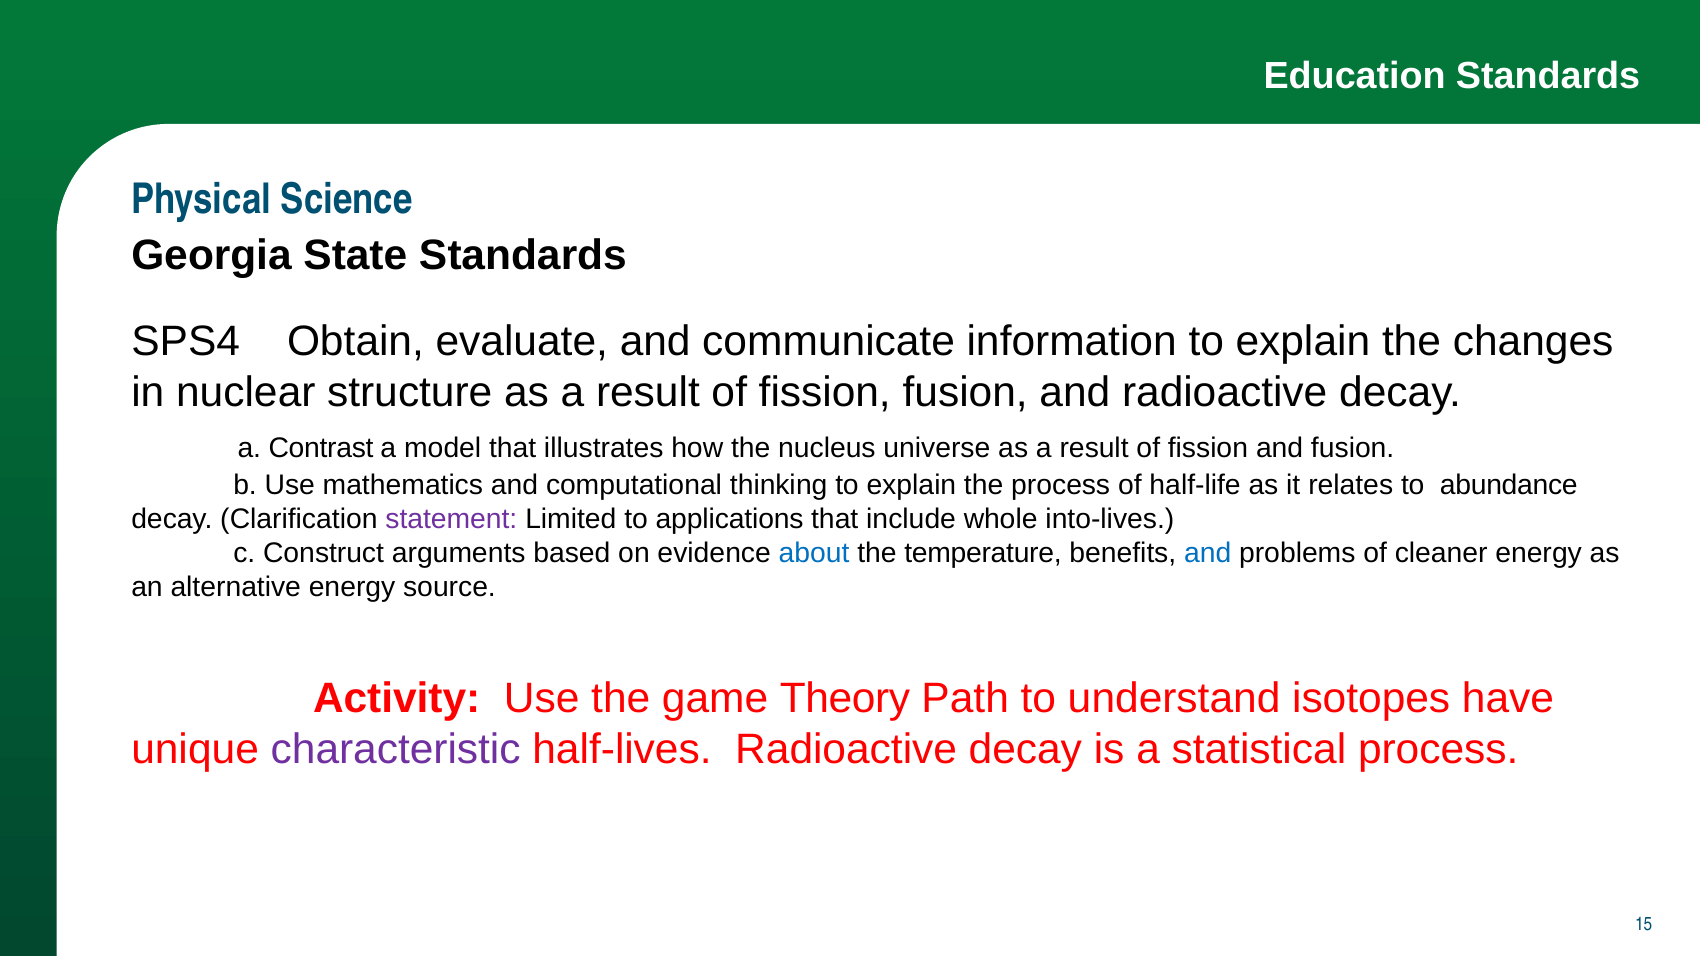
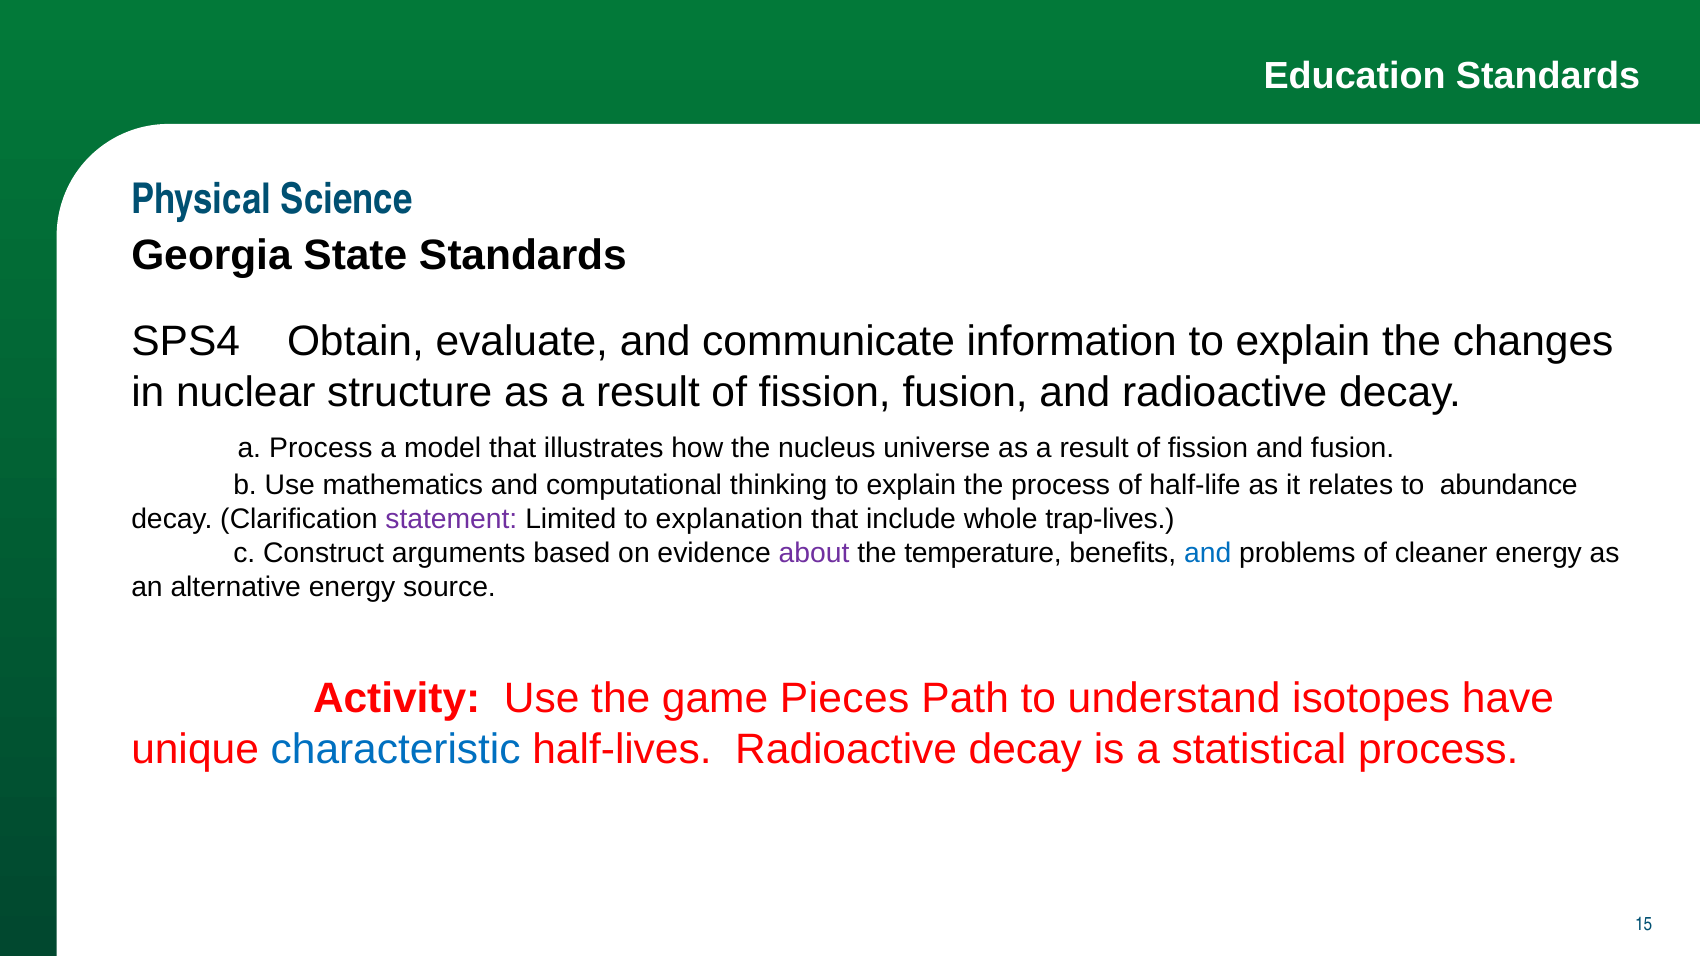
a Contrast: Contrast -> Process (321, 448)
applications: applications -> explanation (729, 519)
into-lives: into-lives -> trap-lives (1110, 519)
about colour: blue -> purple (814, 553)
Theory: Theory -> Pieces (845, 698)
characteristic colour: purple -> blue (396, 749)
